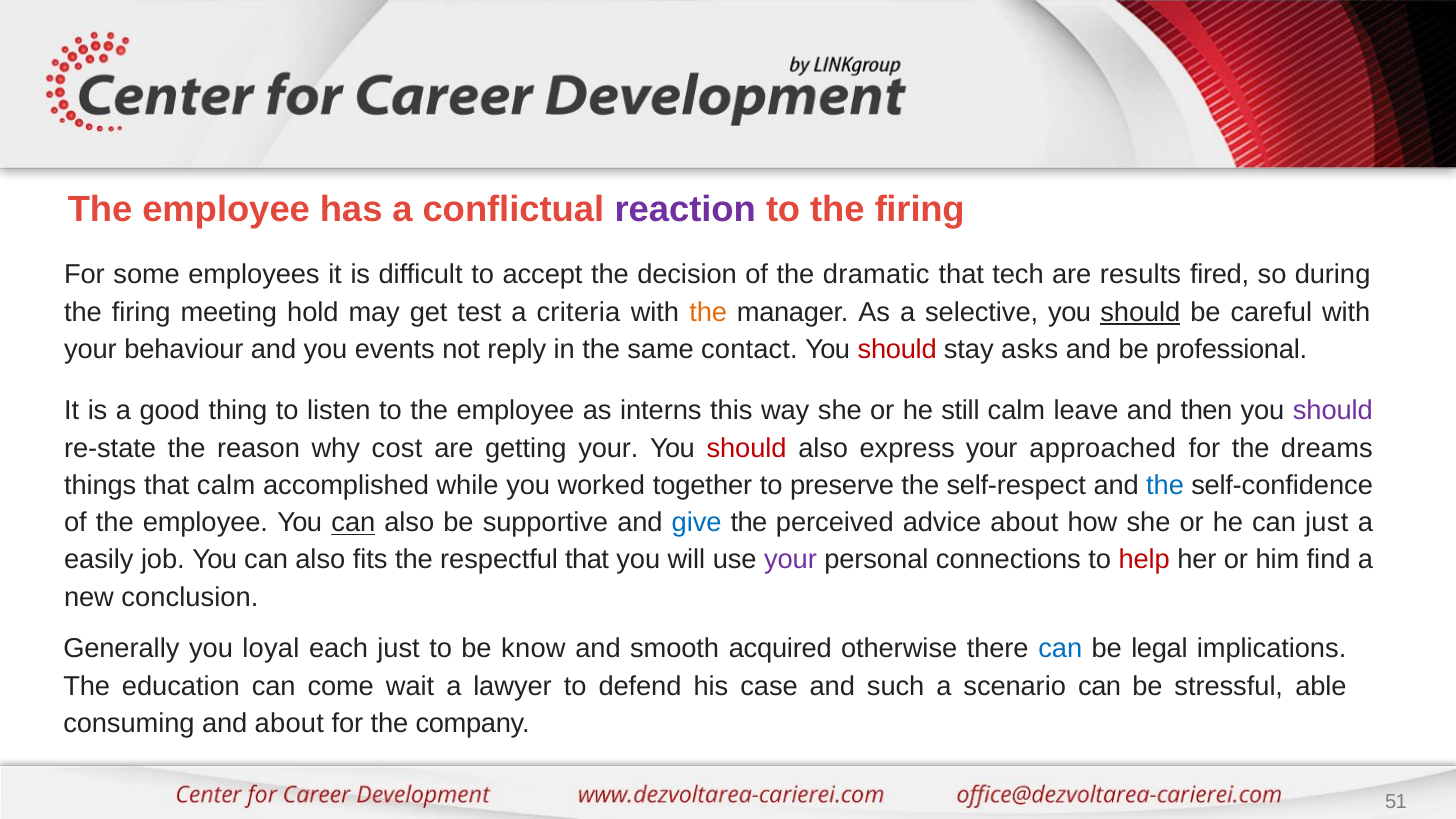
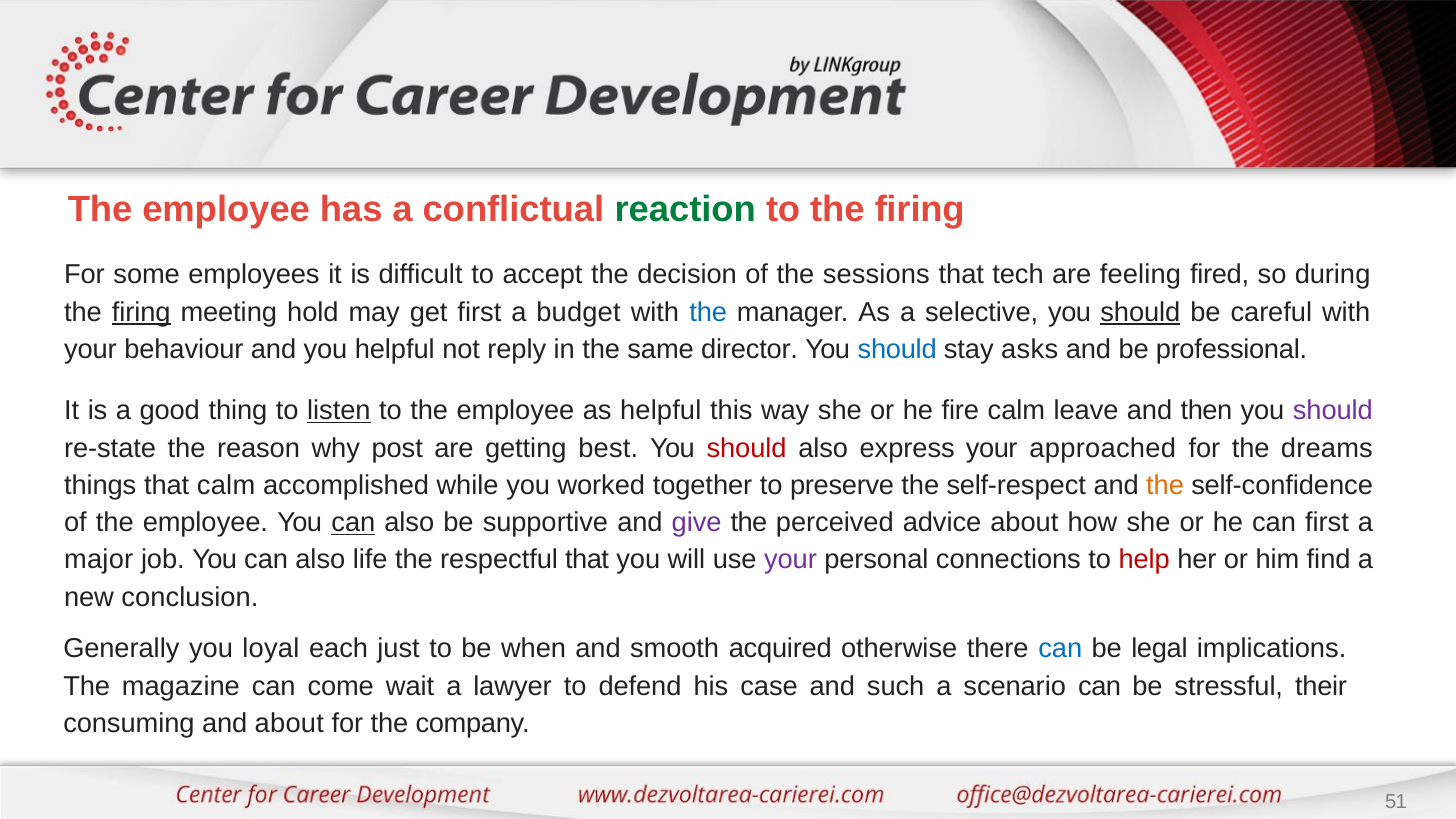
reaction colour: purple -> green (685, 210)
dramatic: dramatic -> sessions (876, 275)
results: results -> feeling (1141, 275)
firing underline: none -> present (141, 312)
get test: test -> first (479, 312)
criteria: criteria -> budget (578, 312)
the colour: orange -> blue (708, 312)
you events: events -> helpful (395, 349)
contact: contact -> director (750, 349)
should colour: red -> blue (897, 349)
listen underline: none -> present (339, 411)
as interns: interns -> helpful (661, 411)
still: still -> fire (960, 411)
cost: cost -> post (397, 448)
getting your: your -> best (608, 448)
the colour: blue -> orange (1165, 485)
give colour: blue -> purple (697, 523)
can just: just -> first (1327, 523)
easily: easily -> major (99, 560)
fits: fits -> life (370, 560)
know: know -> when (534, 649)
education: education -> magazine (181, 686)
able: able -> their (1321, 686)
